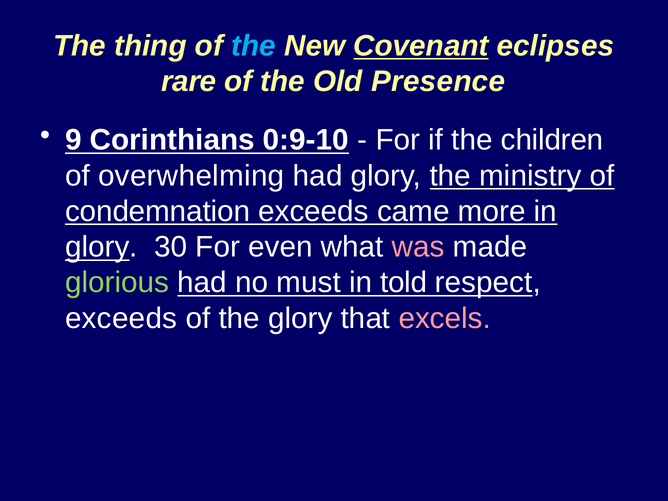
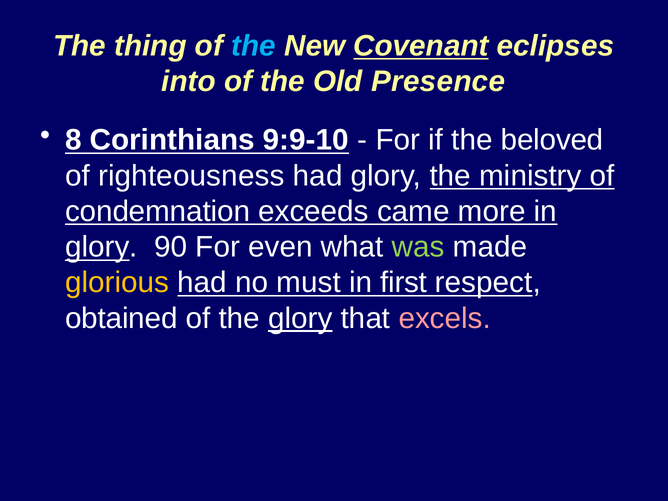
rare: rare -> into (189, 82)
9: 9 -> 8 (73, 140)
0:9-10: 0:9-10 -> 9:9-10 (306, 140)
children: children -> beloved (552, 140)
overwhelming: overwhelming -> righteousness (191, 176)
30: 30 -> 90 (171, 247)
was colour: pink -> light green (418, 247)
glorious colour: light green -> yellow (117, 283)
told: told -> first (404, 283)
exceeds: exceeds -> obtained (121, 318)
glory underline: none -> present (300, 318)
